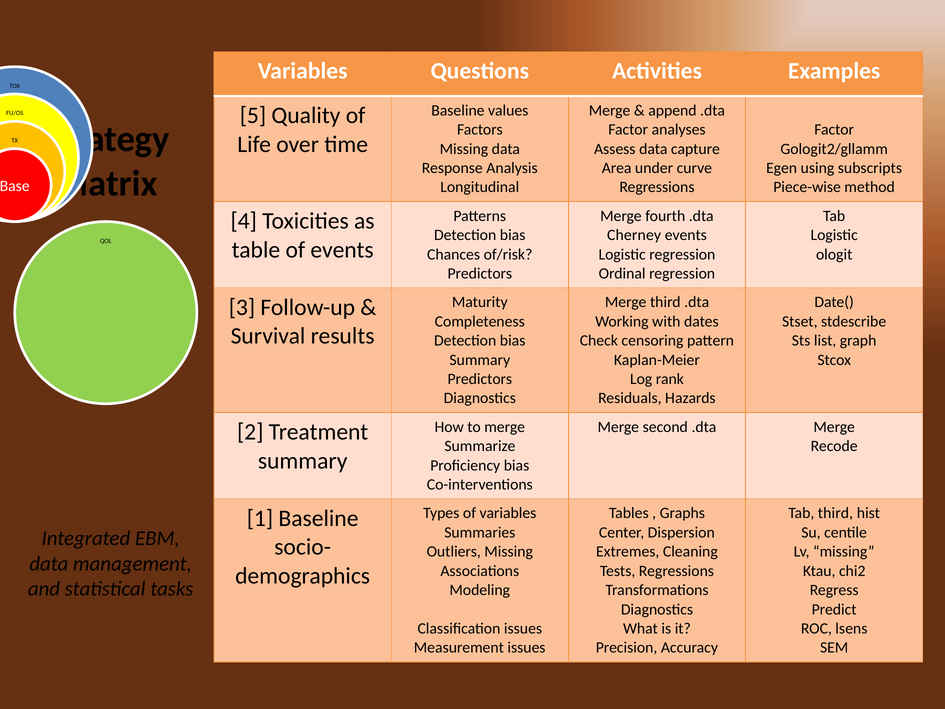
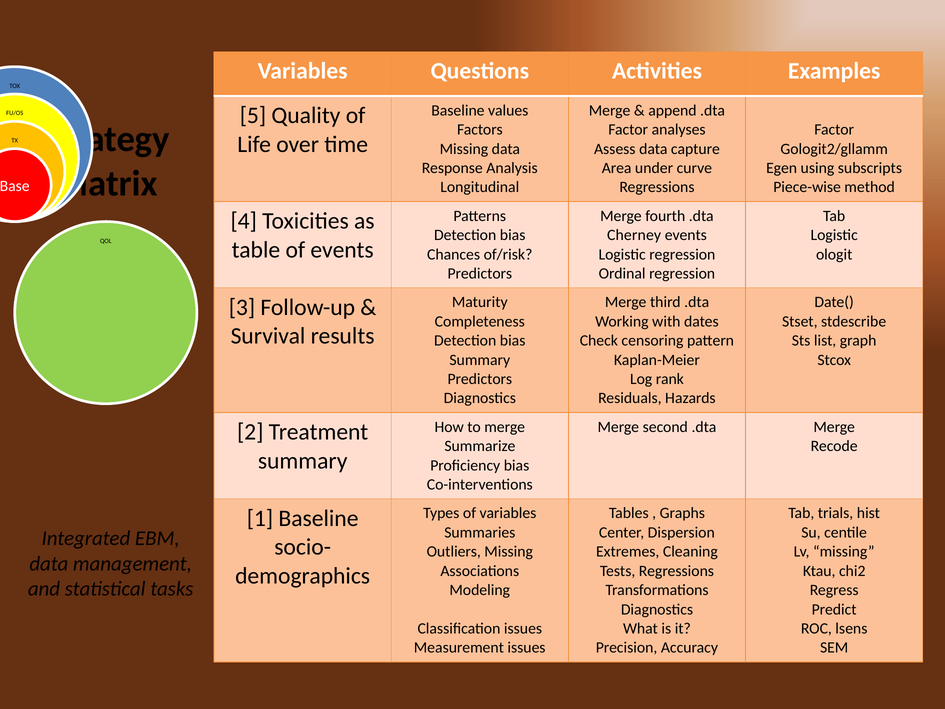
Tab third: third -> trials (836, 513)
